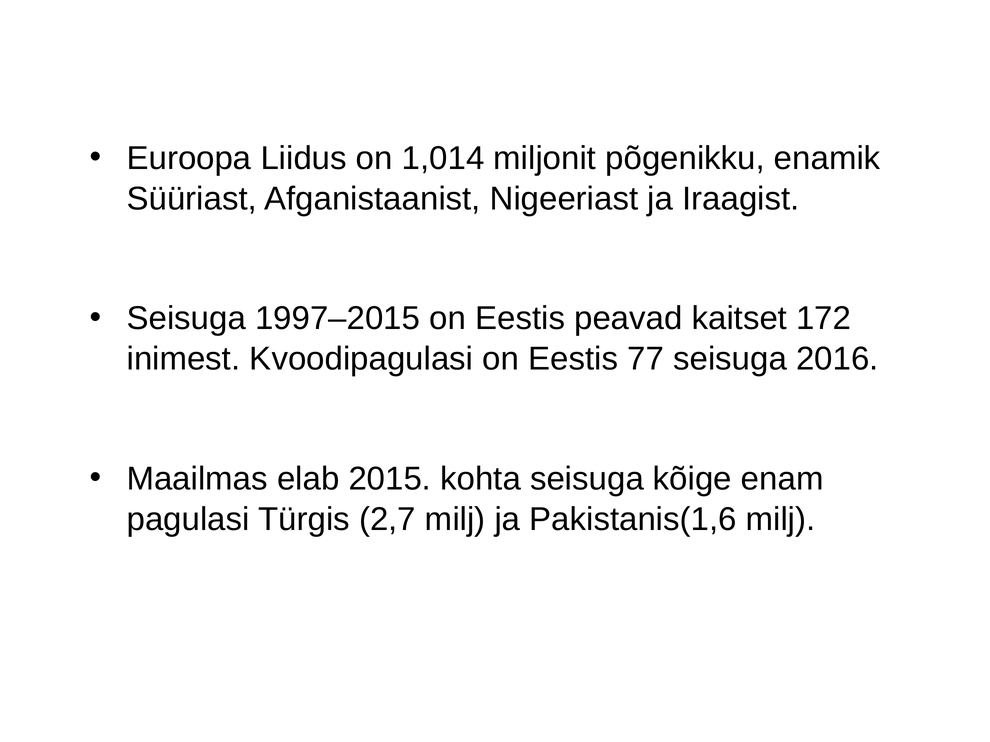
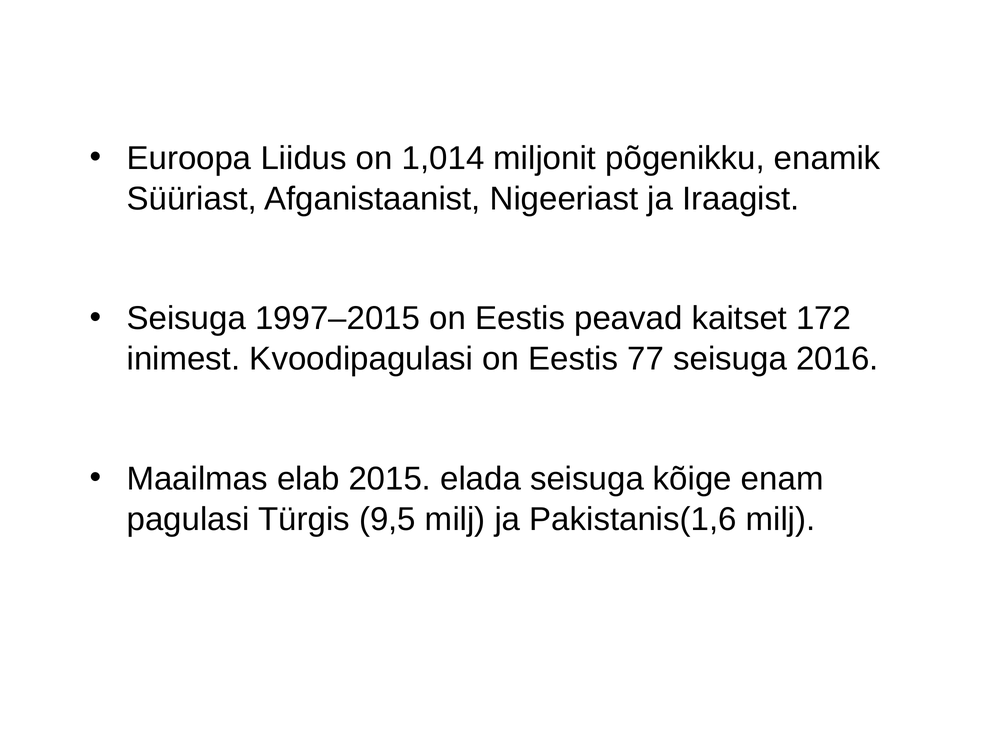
kohta: kohta -> elada (481, 479)
2,7: 2,7 -> 9,5 (387, 520)
